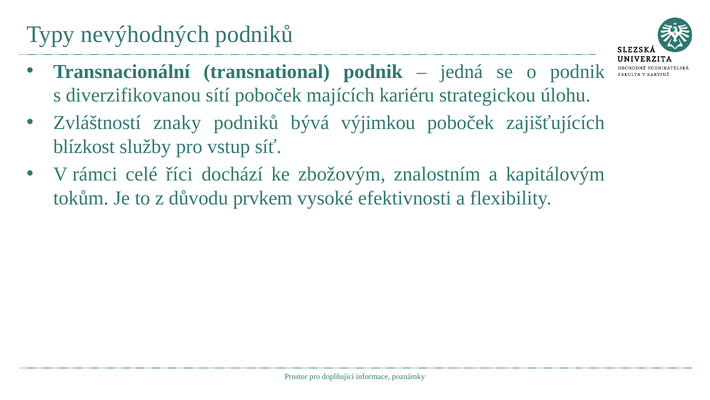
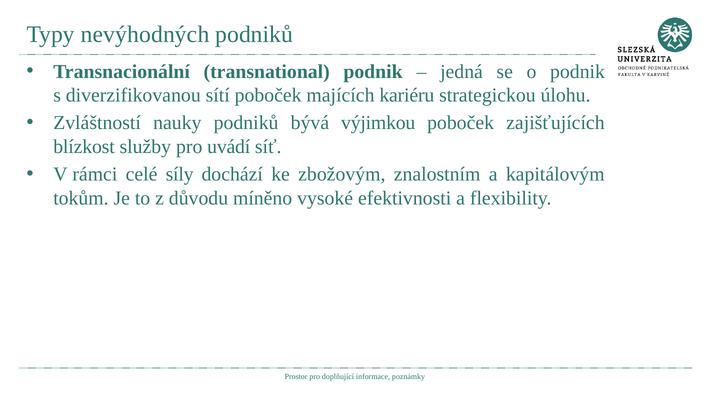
znaky: znaky -> nauky (177, 123)
vstup: vstup -> uvádí (229, 146)
říci: říci -> síly (180, 174)
prvkem: prvkem -> míněno (263, 198)
